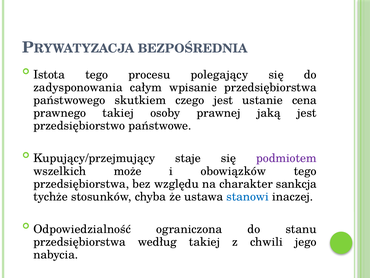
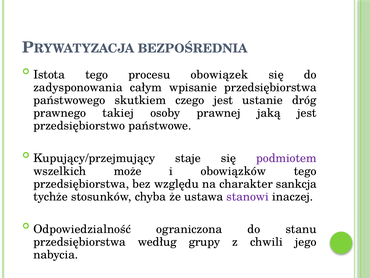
polegający: polegający -> obowiązek (219, 75)
cena: cena -> dróg (304, 100)
stanowi colour: blue -> purple (248, 196)
według takiej: takiej -> grupy (205, 242)
